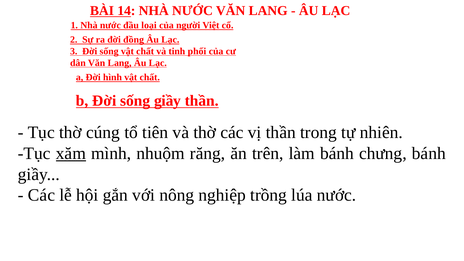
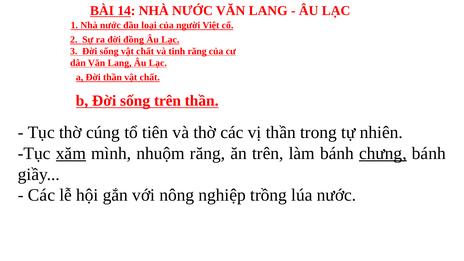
tinh phối: phối -> răng (197, 51)
Đời hình: hình -> thần (112, 77)
sống giầy: giầy -> trên (168, 101)
chưng underline: none -> present (383, 153)
